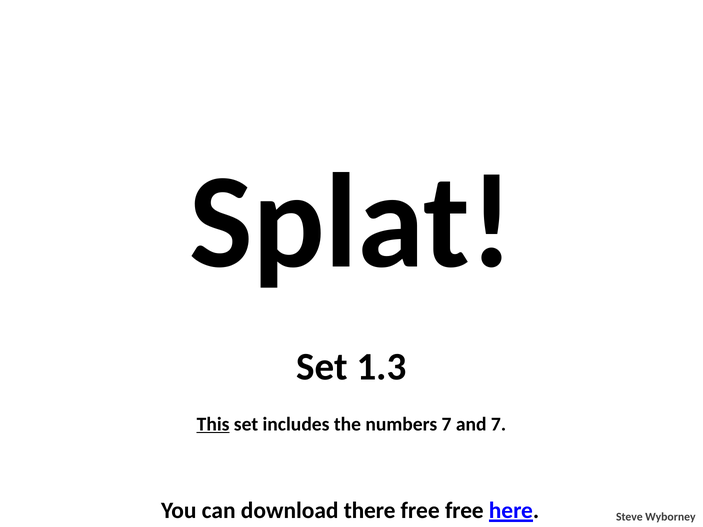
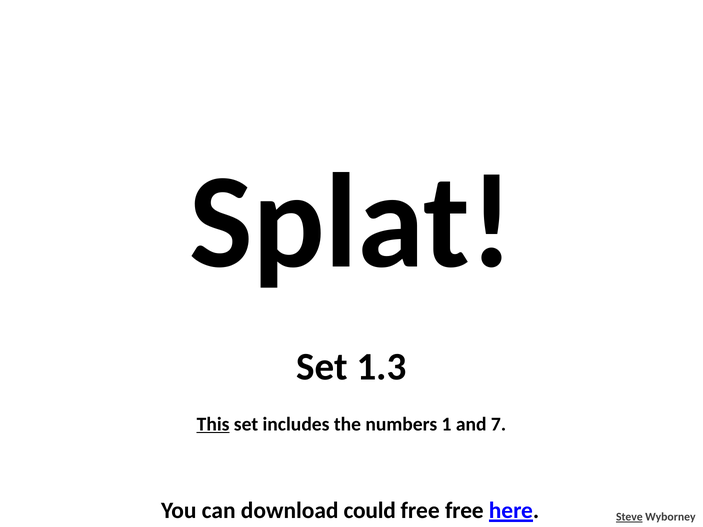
numbers 7: 7 -> 1 (446, 424)
there: there -> could (370, 511)
Steve underline: none -> present (629, 517)
